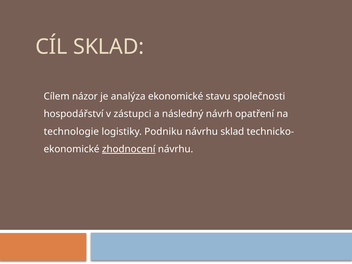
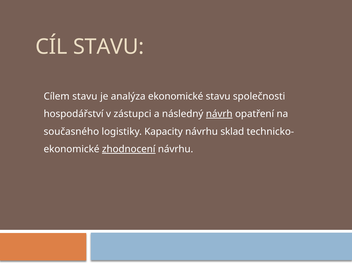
CÍL SKLAD: SKLAD -> STAVU (109, 47)
Cílem názor: názor -> stavu (85, 96)
návrh underline: none -> present (219, 114)
technologie: technologie -> současného (71, 132)
Podniku: Podniku -> Kapacity (164, 132)
